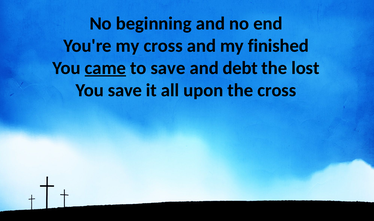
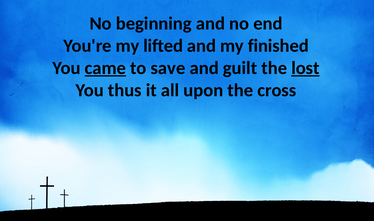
my cross: cross -> lifted (163, 46)
debt: debt -> guilt (240, 68)
lost underline: none -> present (305, 68)
You save: save -> thus (125, 90)
